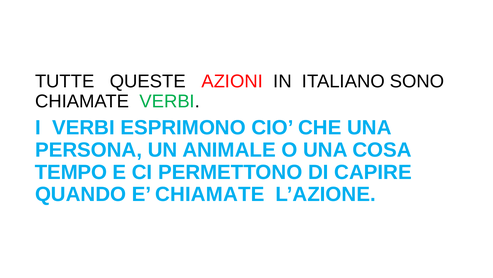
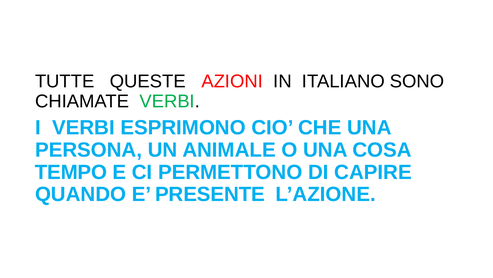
E CHIAMATE: CHIAMATE -> PRESENTE (210, 194)
